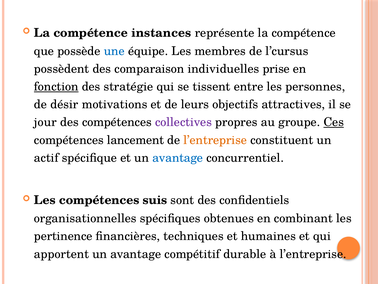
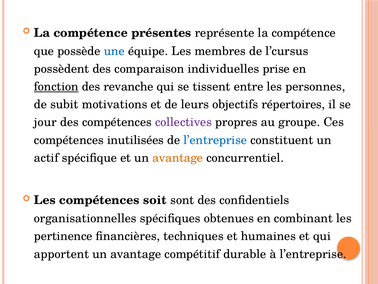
instances: instances -> présentes (161, 33)
stratégie: stratégie -> revanche (128, 86)
désir: désir -> subit (64, 104)
attractives: attractives -> répertoires (293, 104)
Ces underline: present -> none (334, 122)
lancement: lancement -> inutilisées (135, 140)
l’entreprise colour: orange -> blue (215, 140)
avantage colour: blue -> orange (178, 158)
suis: suis -> soit (155, 200)
